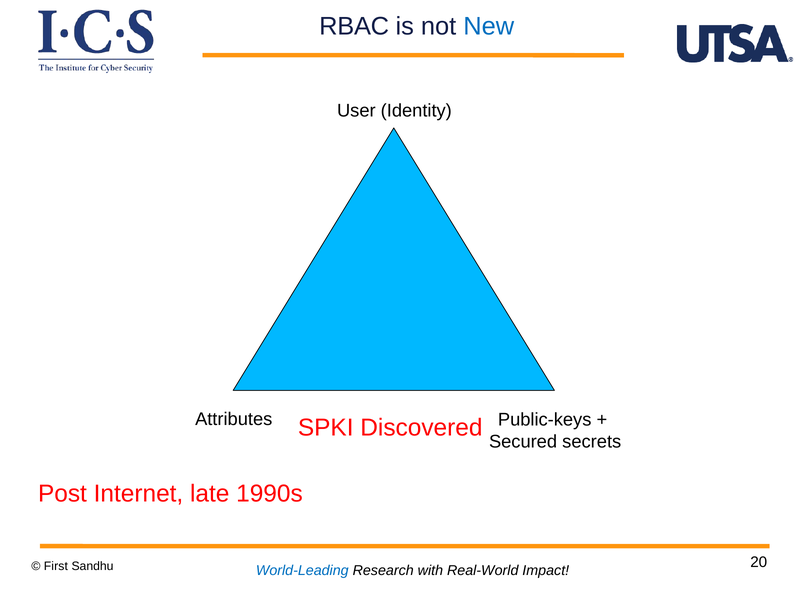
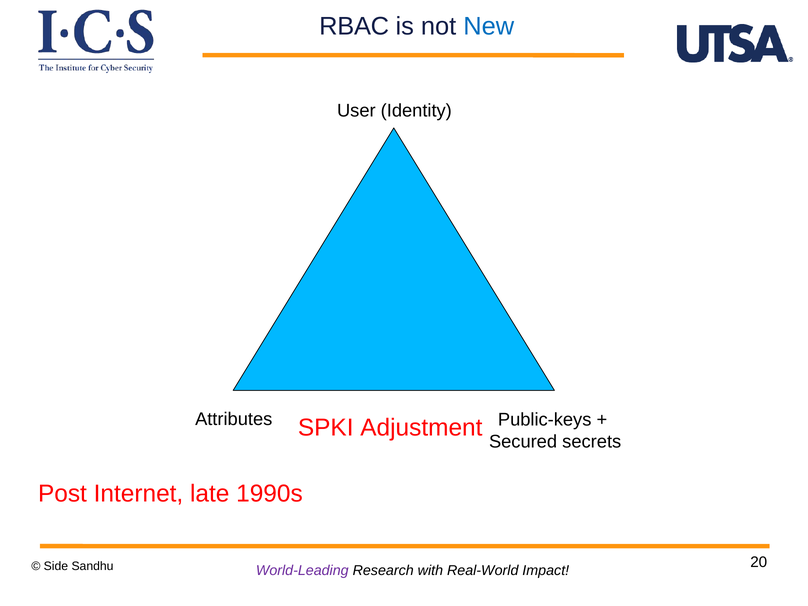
Discovered: Discovered -> Adjustment (421, 428)
First: First -> Side (56, 566)
World-Leading colour: blue -> purple (302, 570)
